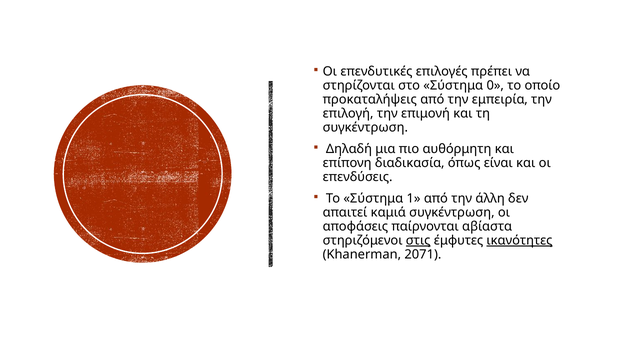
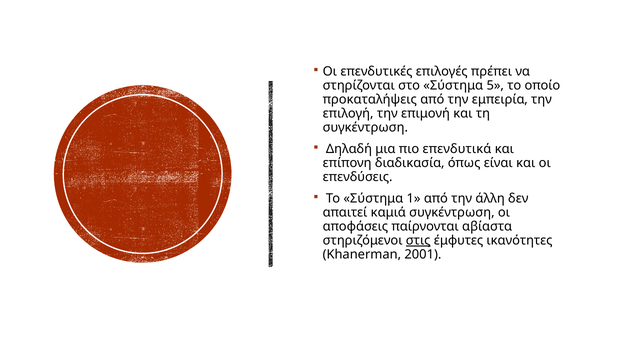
0: 0 -> 5 (495, 86)
αυθόρμητη: αυθόρμητη -> επενδυτικά (457, 149)
ικανότητες underline: present -> none (519, 241)
2071: 2071 -> 2001 (423, 255)
